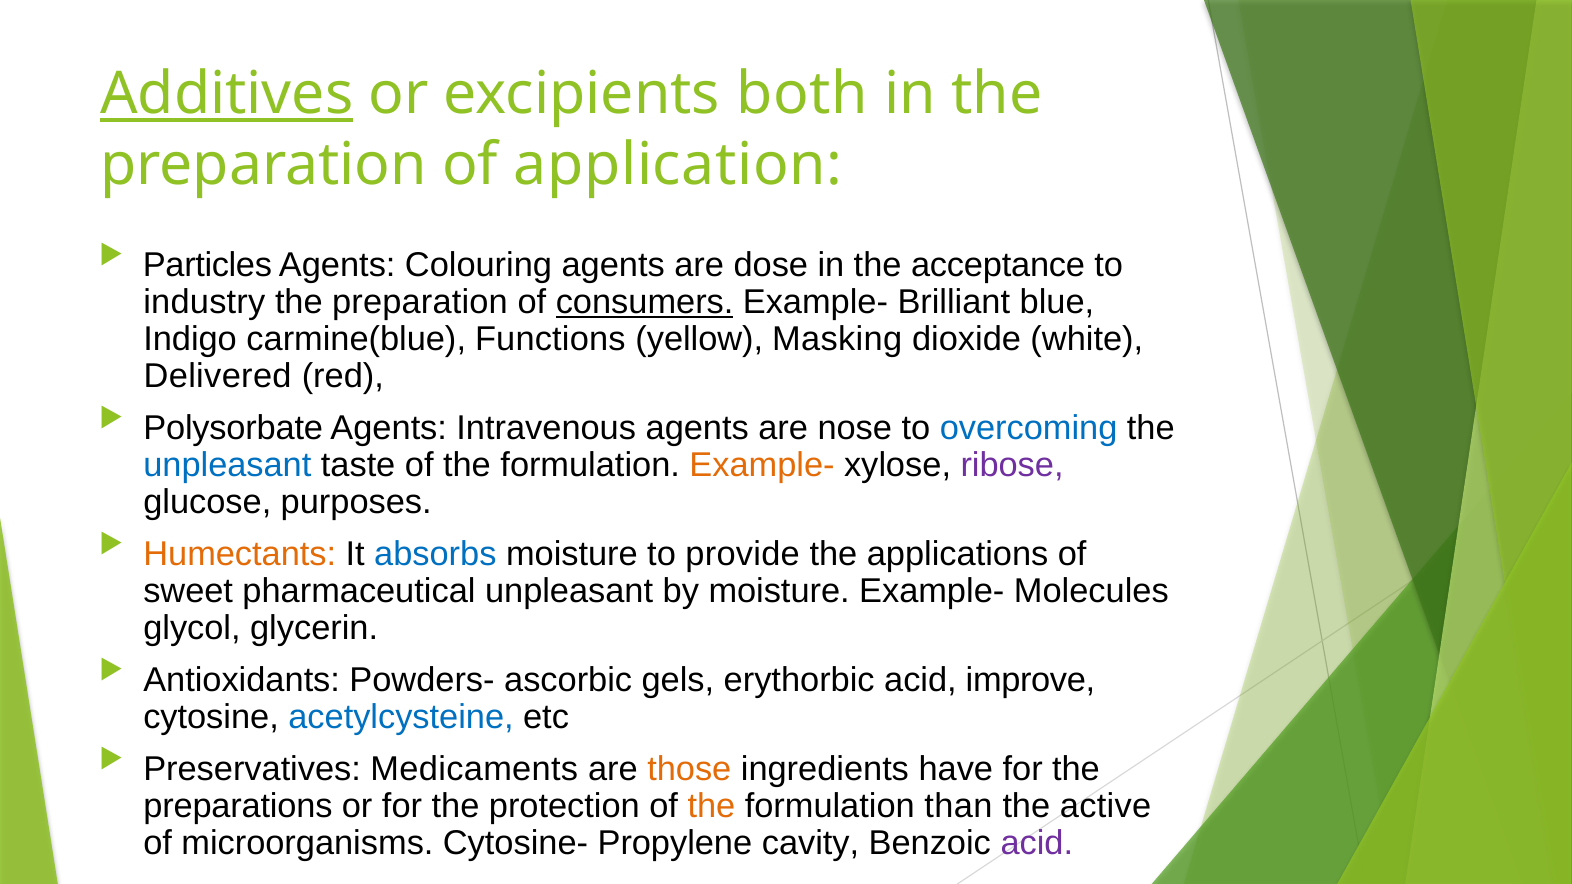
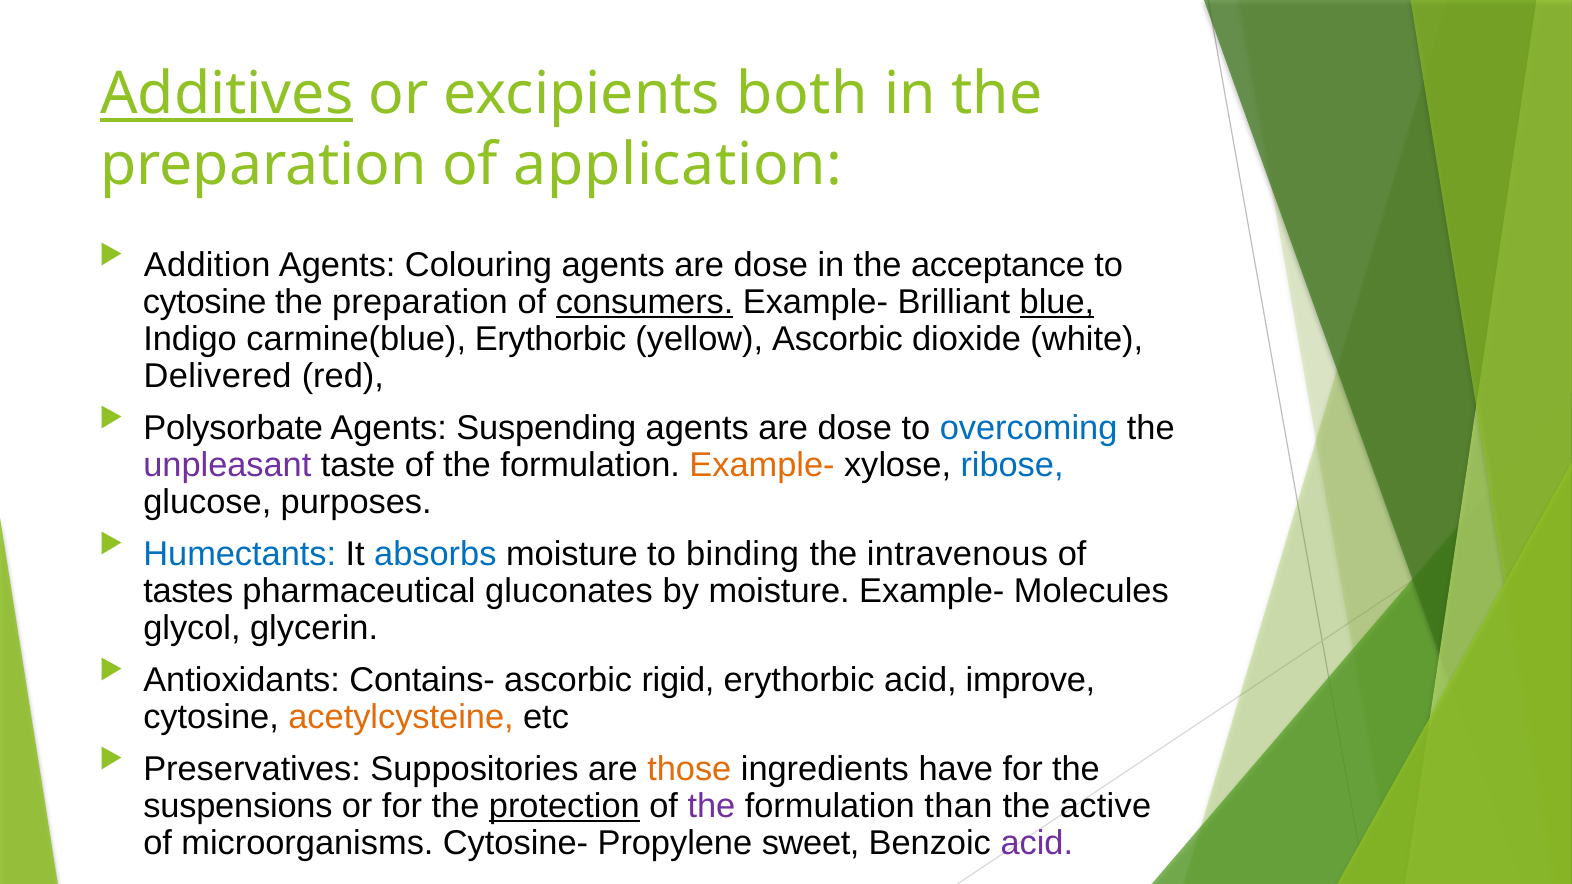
Particles: Particles -> Addition (207, 265)
industry: industry -> cytosine (205, 302)
blue underline: none -> present (1057, 302)
carmine(blue Functions: Functions -> Erythorbic (551, 339)
yellow Masking: Masking -> Ascorbic (837, 339)
Intravenous: Intravenous -> Suspending (546, 428)
nose: nose -> dose (855, 428)
unpleasant colour: blue -> purple (227, 465)
ribose colour: purple -> blue (1012, 465)
Humectants colour: orange -> blue (240, 554)
provide: provide -> binding (743, 554)
applications: applications -> intravenous (957, 554)
sweet: sweet -> tastes (188, 591)
pharmaceutical unpleasant: unpleasant -> gluconates (569, 591)
Powders-: Powders- -> Contains- (422, 680)
gels: gels -> rigid (678, 680)
acetylcysteine colour: blue -> orange (401, 717)
Medicaments: Medicaments -> Suppositories (474, 769)
preparations: preparations -> suspensions (238, 806)
protection underline: none -> present (564, 806)
the colour: orange -> purple (711, 806)
cavity: cavity -> sweet (811, 843)
